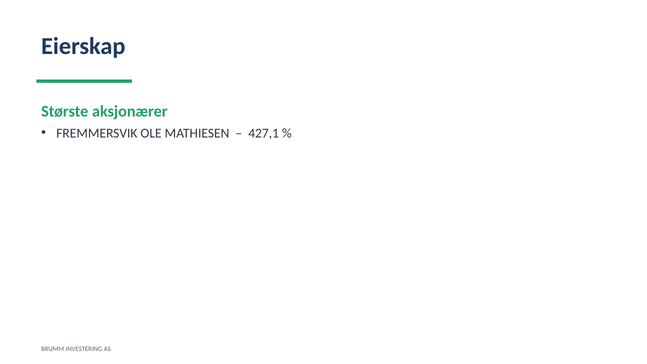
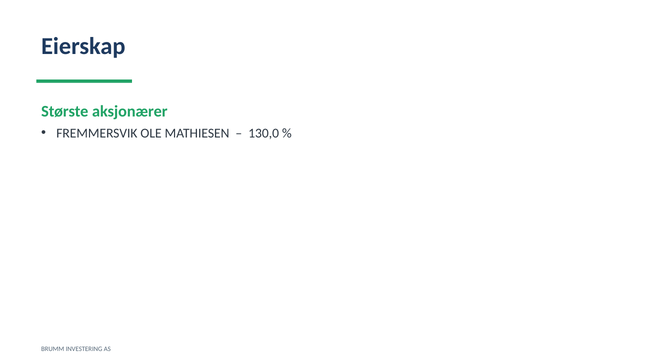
427,1: 427,1 -> 130,0 (264, 133)
